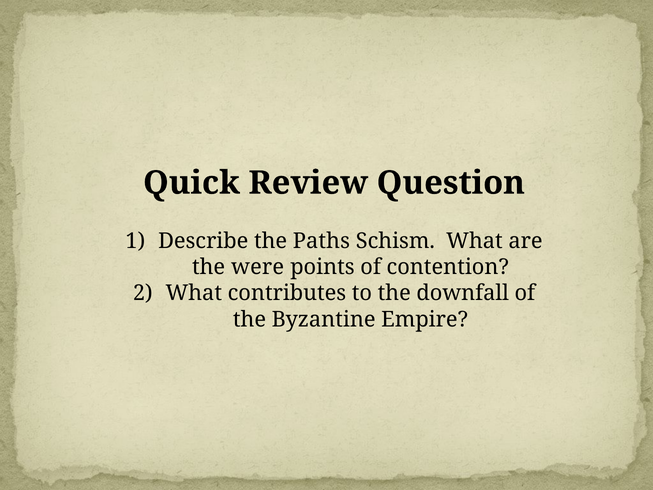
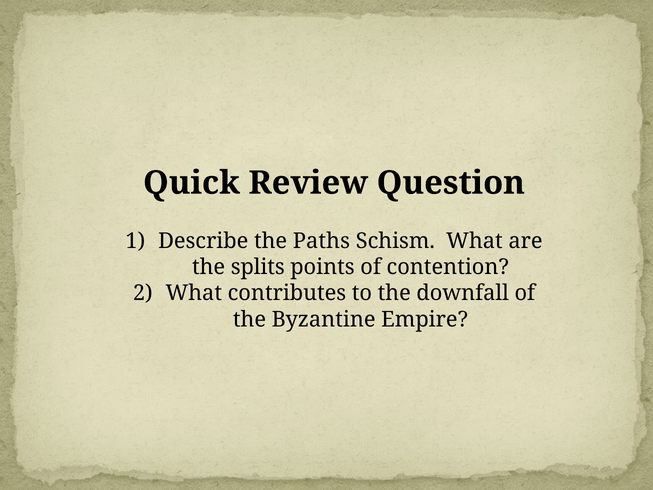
were: were -> splits (258, 267)
